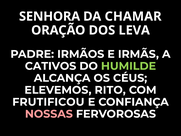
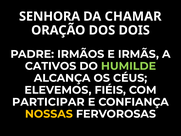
LEVA: LEVA -> DOIS (134, 30)
RITO: RITO -> FIÉIS (110, 90)
FRUTIFICOU: FRUTIFICOU -> PARTICIPAR (48, 102)
NOSSAS colour: pink -> yellow (49, 114)
